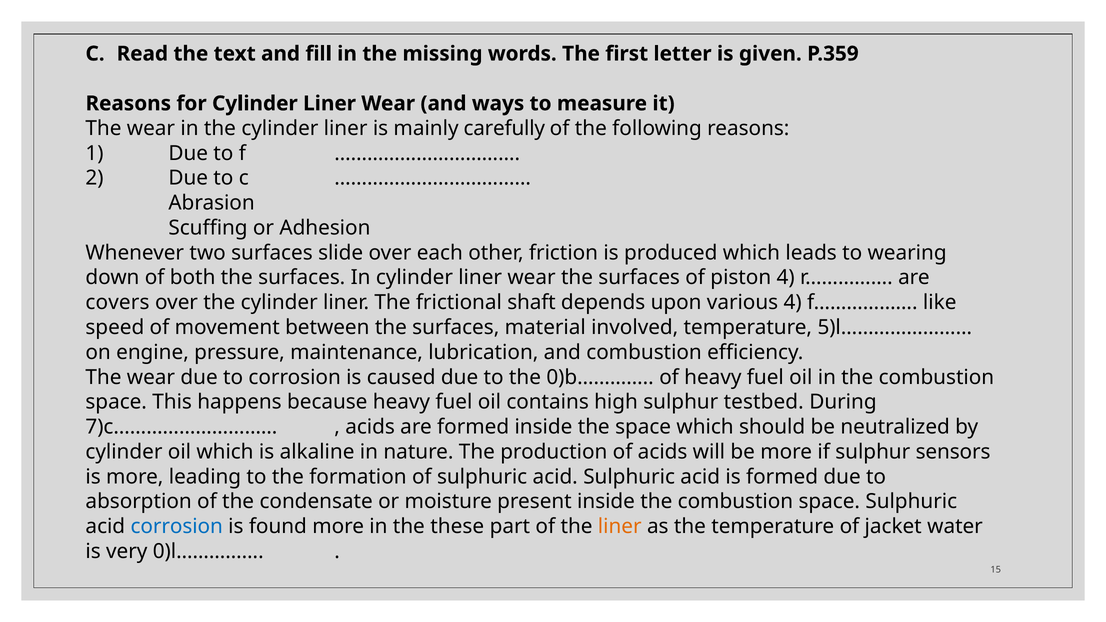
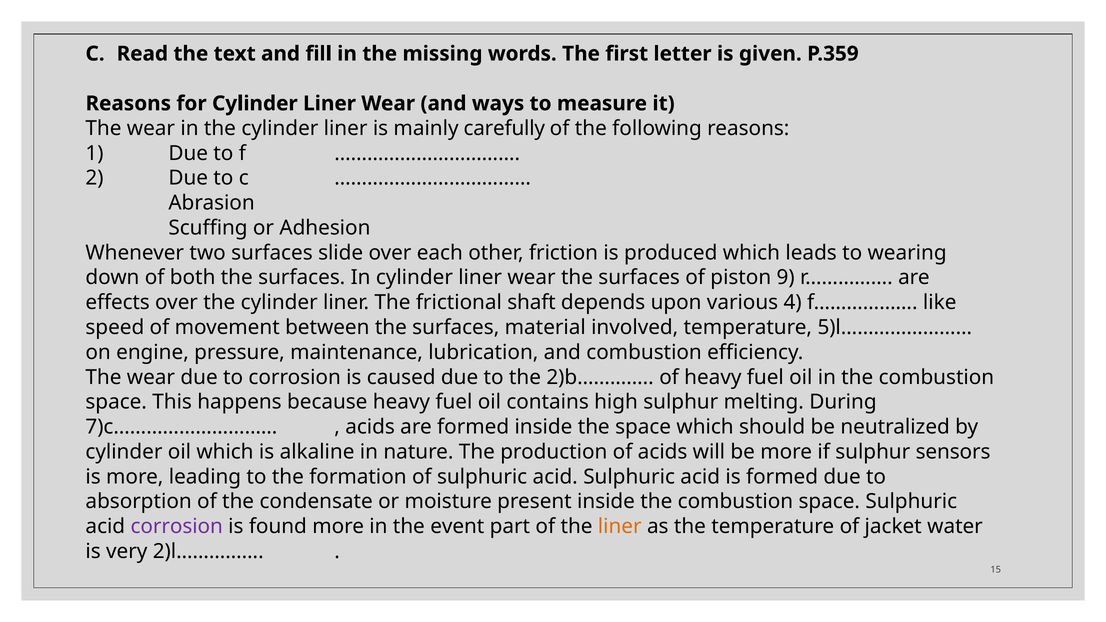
piston 4: 4 -> 9 (786, 278)
covers: covers -> effects (118, 303)
0)b…………: 0)b………… -> 2)b………… (600, 377)
testbed: testbed -> melting (764, 402)
corrosion colour: blue -> purple (177, 527)
these: these -> event (457, 527)
0)l……………: 0)l…………… -> 2)l…………… (208, 551)
